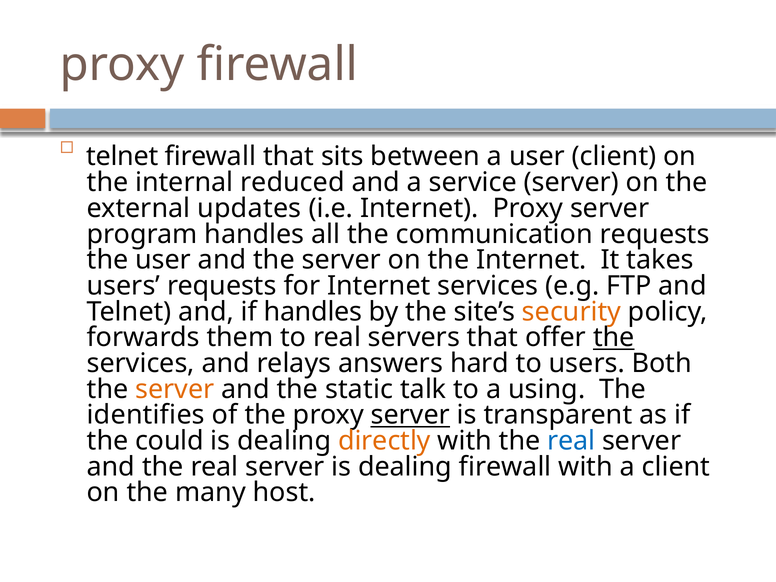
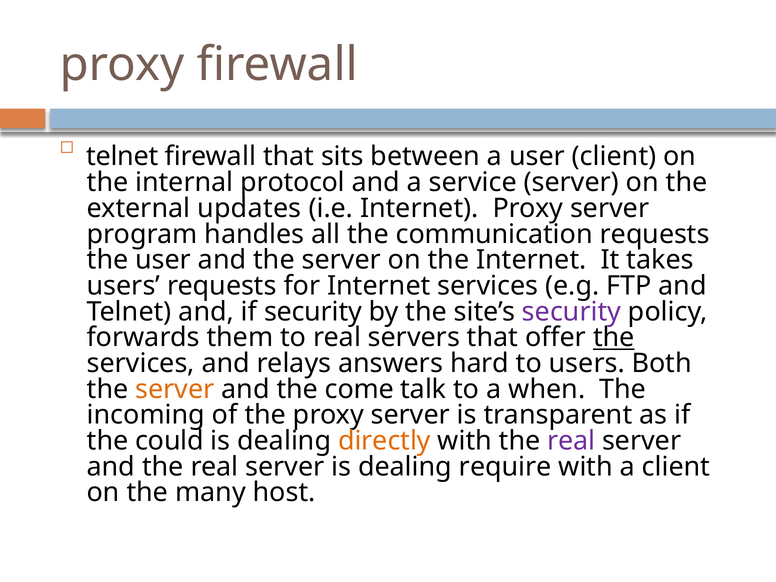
reduced: reduced -> protocol (293, 182)
if handles: handles -> security (313, 312)
security colour: orange -> purple (572, 312)
static: static -> come (359, 389)
using: using -> when (547, 389)
identifies: identifies -> incoming (146, 415)
server underline: present -> none (410, 415)
real colour: blue -> purple (571, 441)
dealing firewall: firewall -> require (505, 467)
